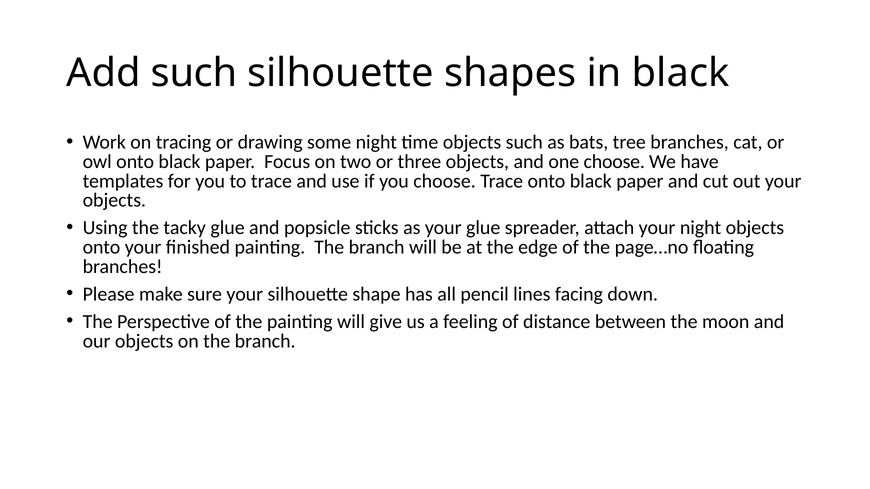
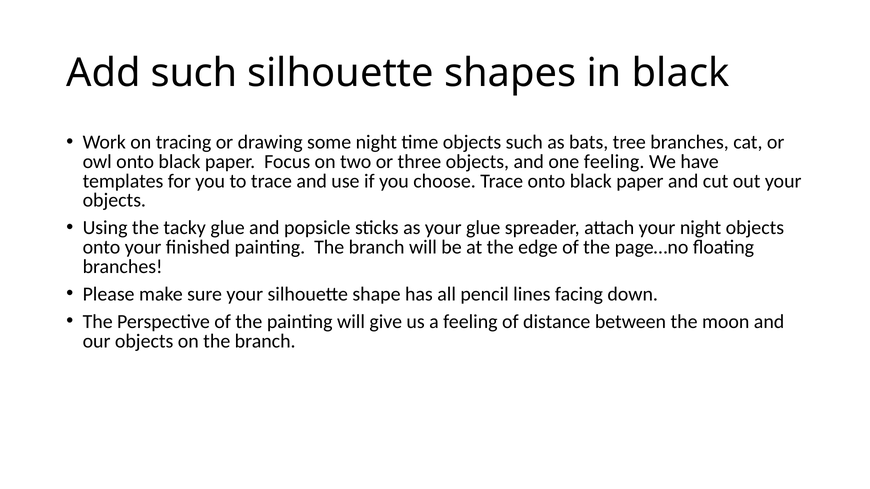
one choose: choose -> feeling (614, 162)
